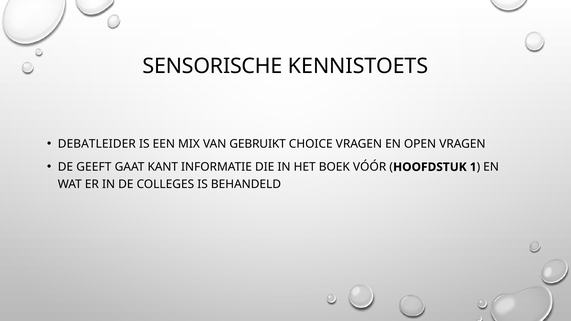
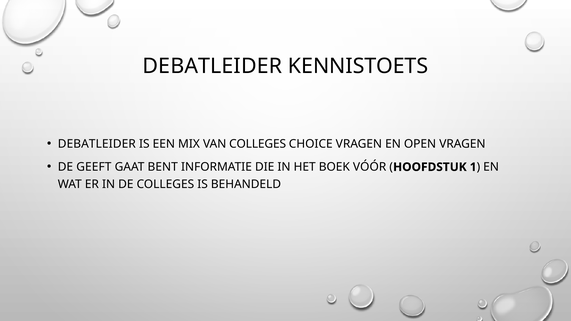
SENSORISCHE: SENSORISCHE -> DEBATLEIDER (212, 66)
VAN GEBRUIKT: GEBRUIKT -> COLLEGES (258, 144)
KANT: KANT -> BENT (163, 167)
